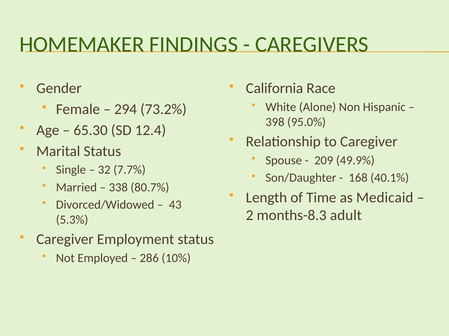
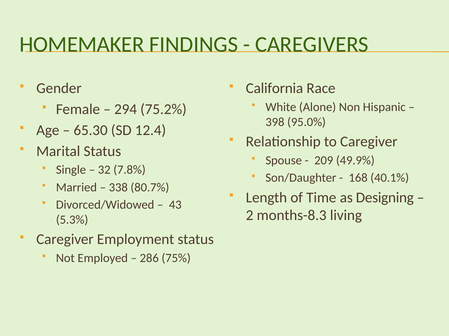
73.2%: 73.2% -> 75.2% (163, 110)
7.7%: 7.7% -> 7.8% (130, 170)
Medicaid: Medicaid -> Designing (385, 198)
adult: adult -> living (346, 216)
10%: 10% -> 75% (176, 259)
